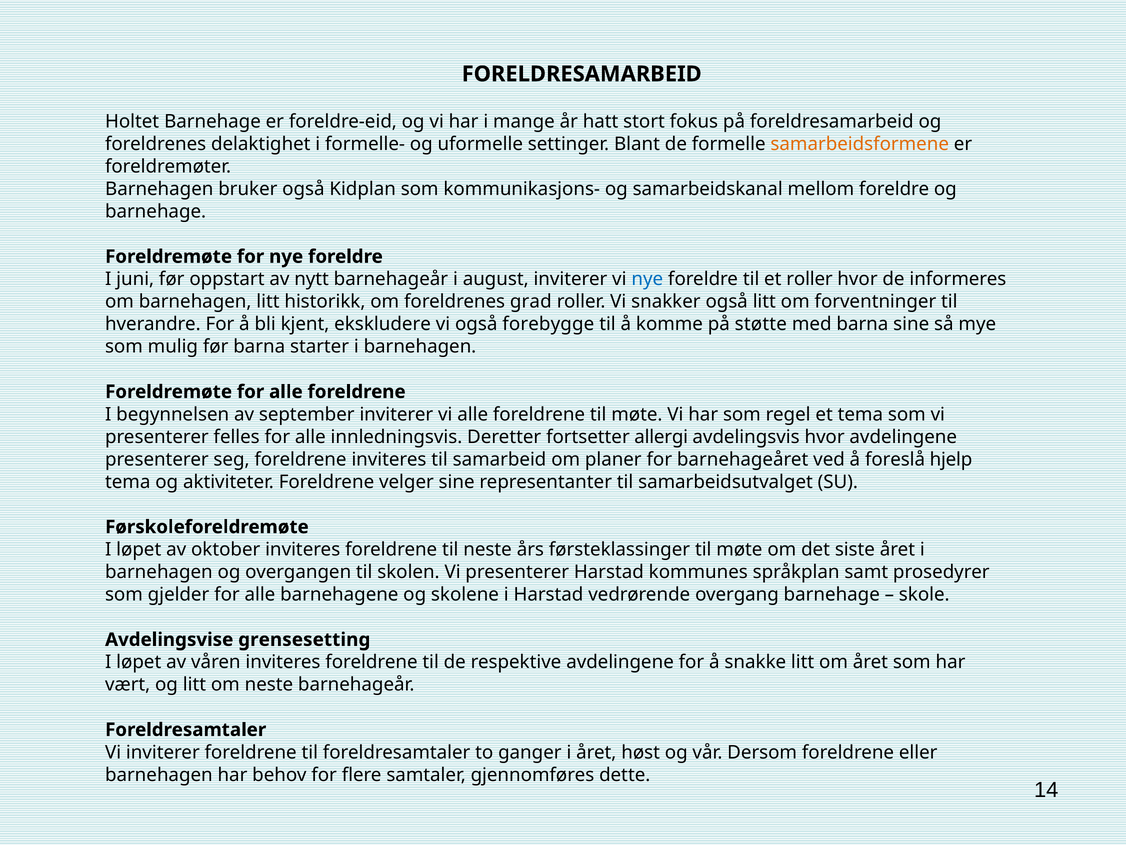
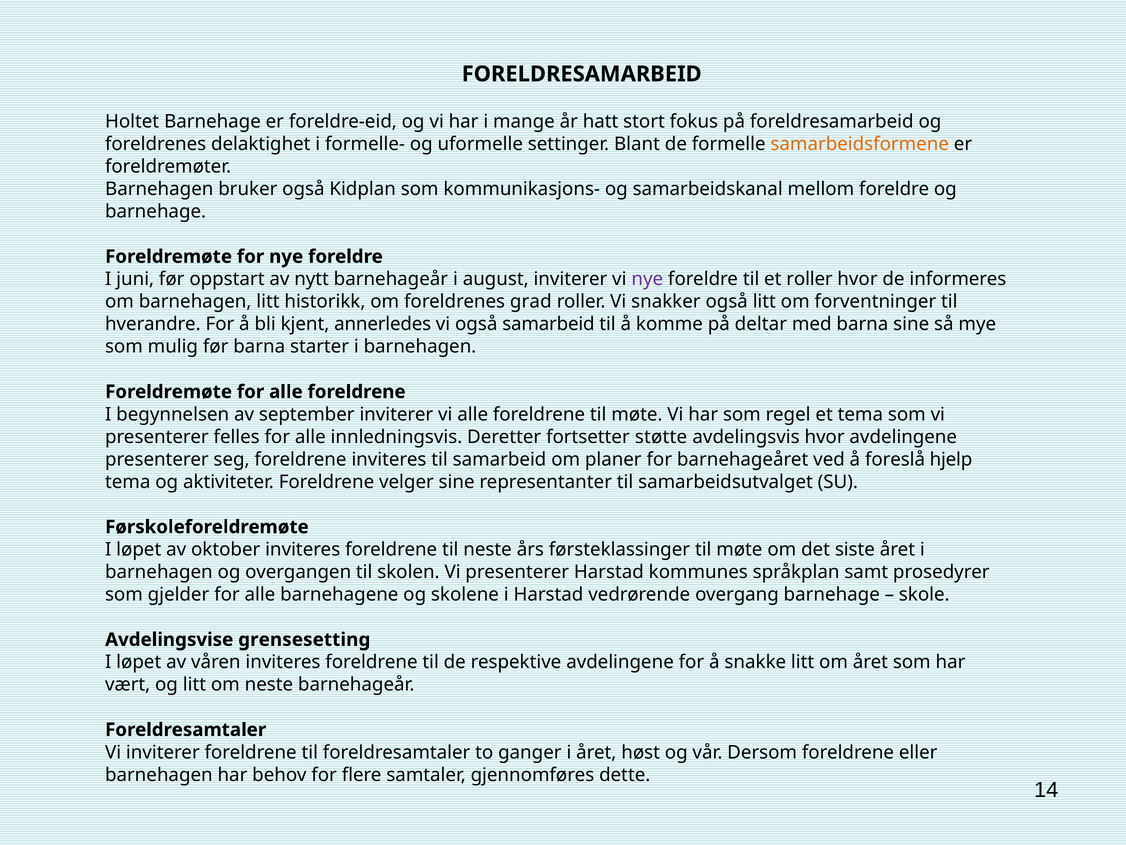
nye colour: blue -> purple (647, 279)
ekskludere: ekskludere -> annerledes (383, 324)
også forebygge: forebygge -> samarbeid (548, 324)
støtte: støtte -> deltar (761, 324)
allergi: allergi -> støtte (661, 437)
